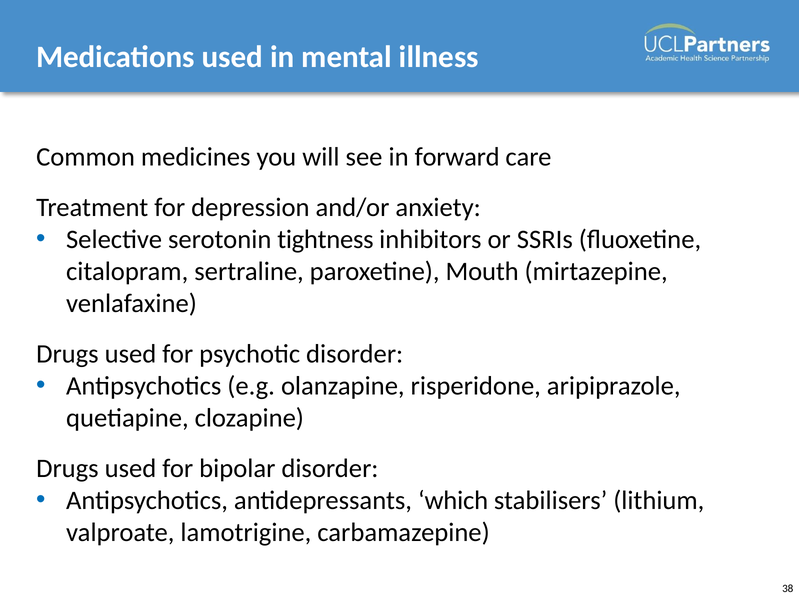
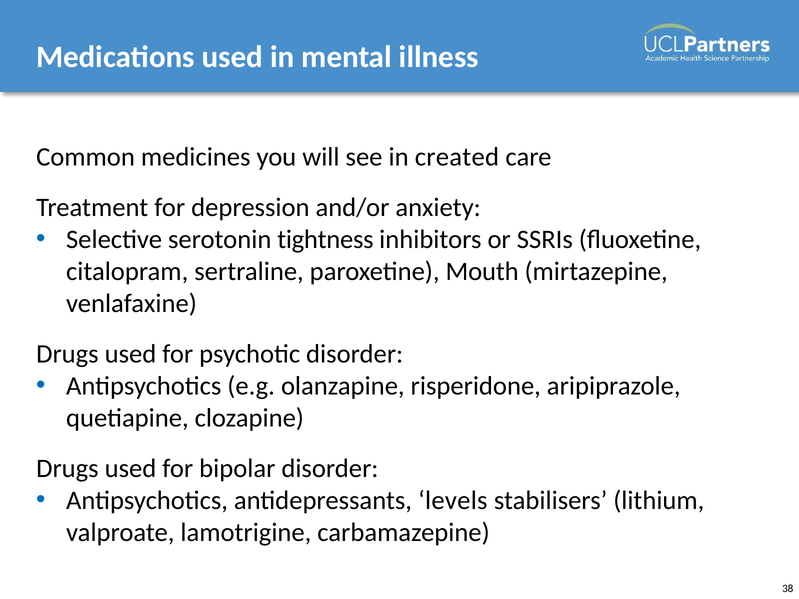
forward: forward -> created (457, 157)
which: which -> levels (453, 500)
